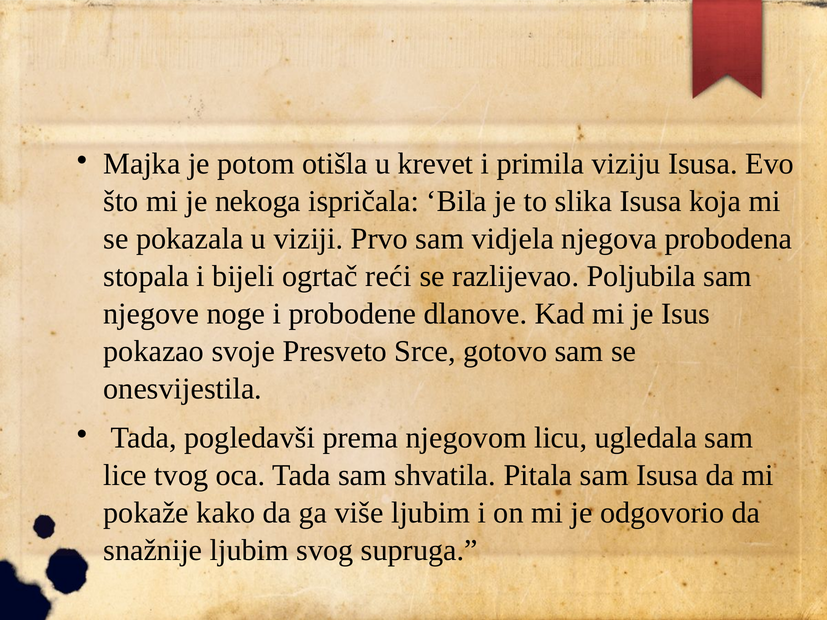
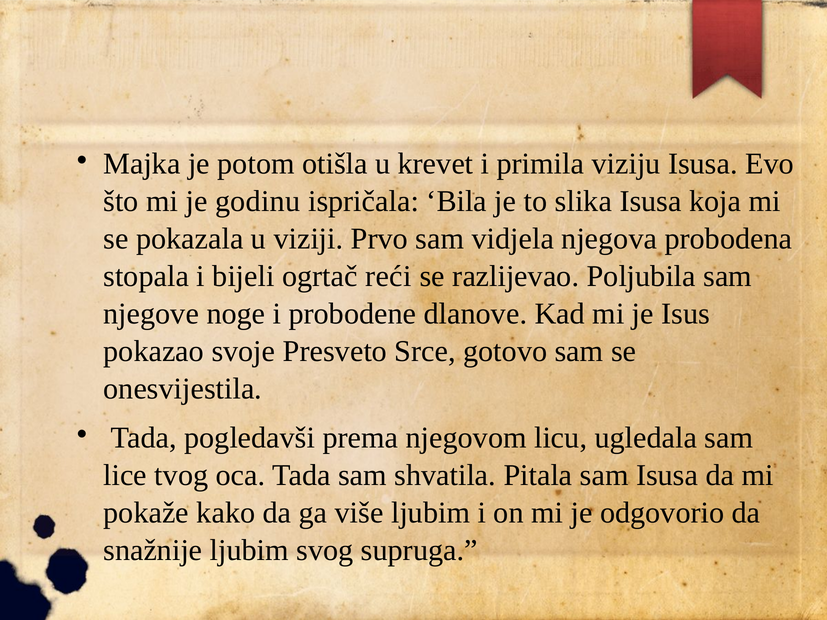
nekoga: nekoga -> godinu (258, 201)
